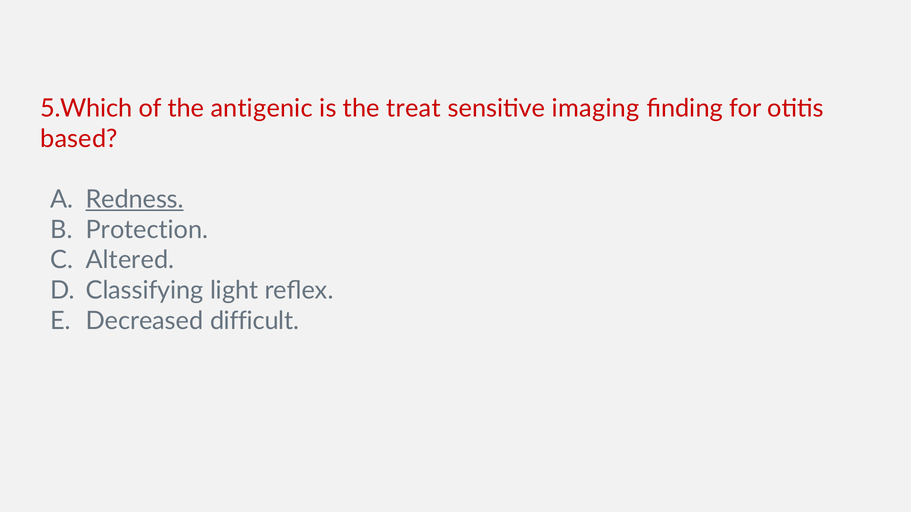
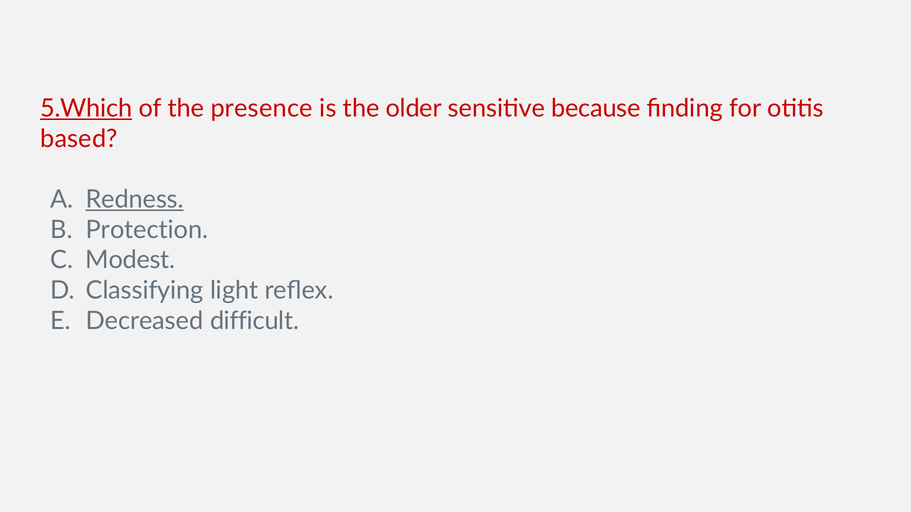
5.Which underline: none -> present (86, 108)
antigenic: antigenic -> presence (262, 108)
treat: treat -> older (414, 108)
imaging: imaging -> because (596, 108)
Altered: Altered -> Modest (130, 260)
